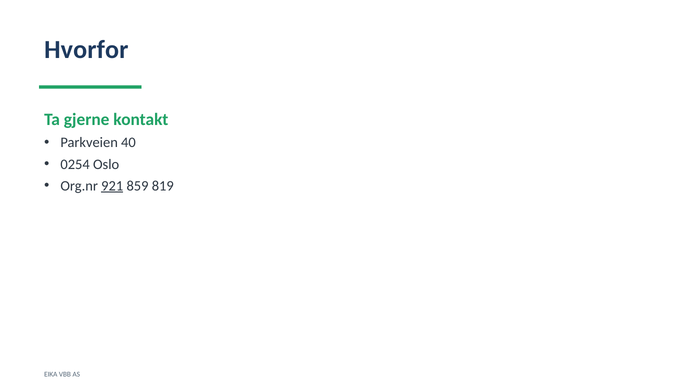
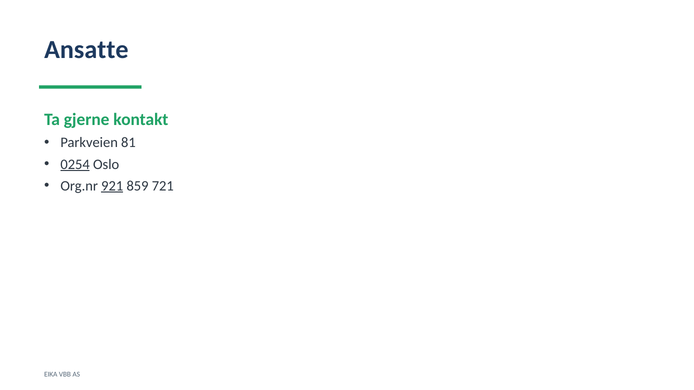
Hvorfor: Hvorfor -> Ansatte (86, 50)
40: 40 -> 81 (128, 143)
0254 underline: none -> present (75, 164)
819: 819 -> 721 (163, 186)
